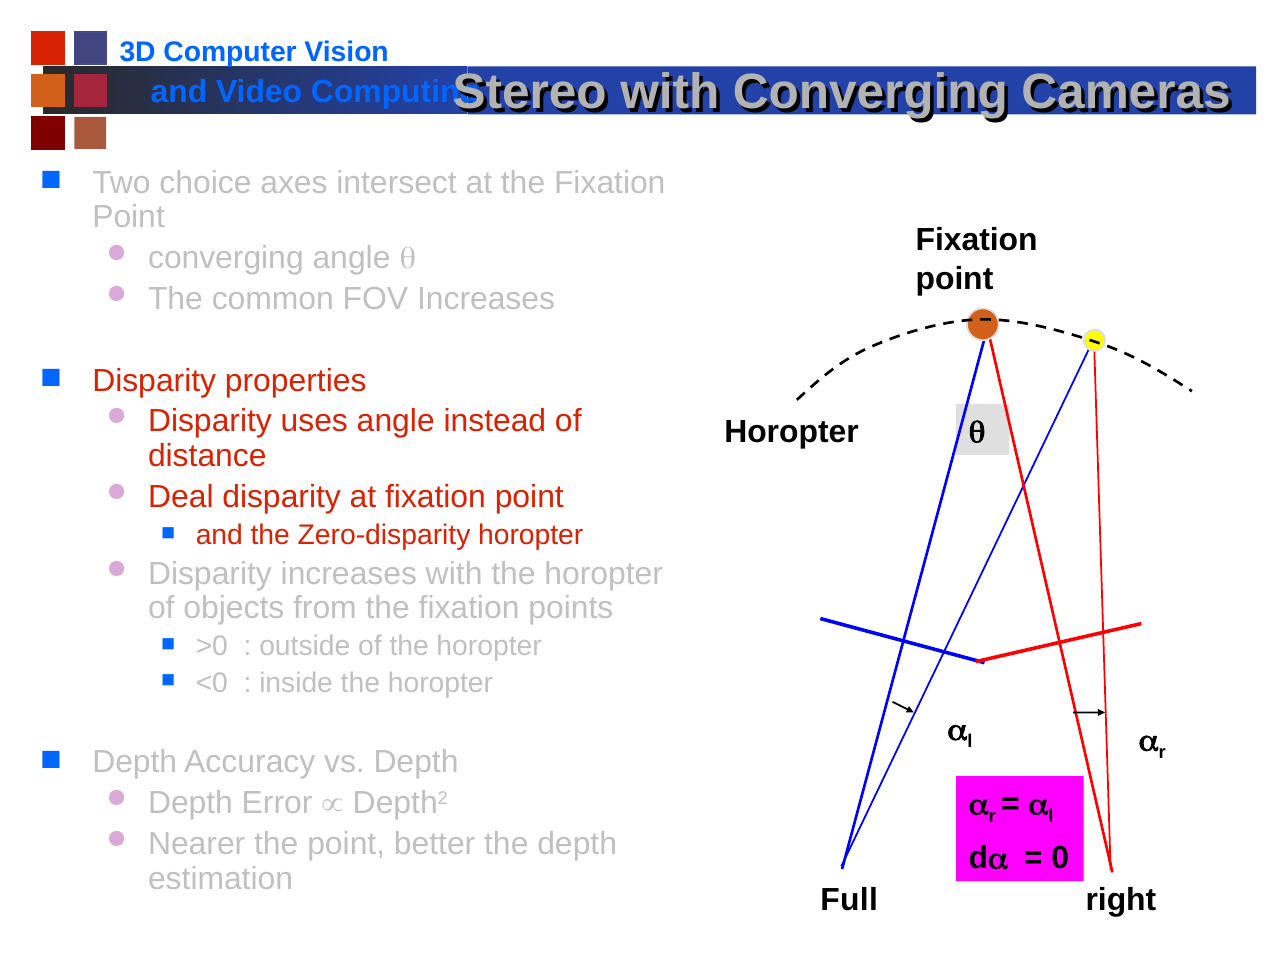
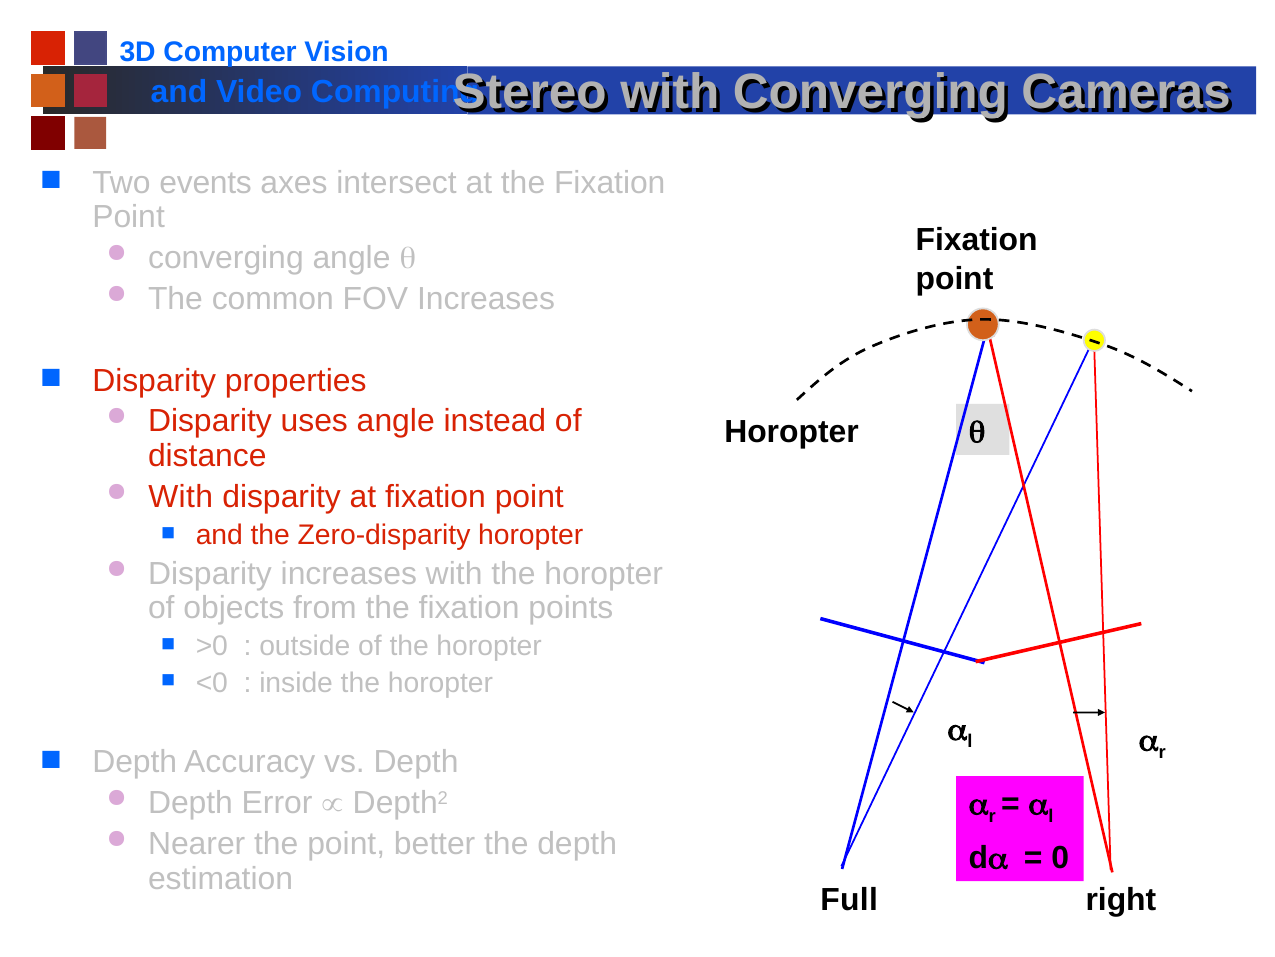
choice: choice -> events (206, 183)
Deal: Deal -> With (181, 496)
